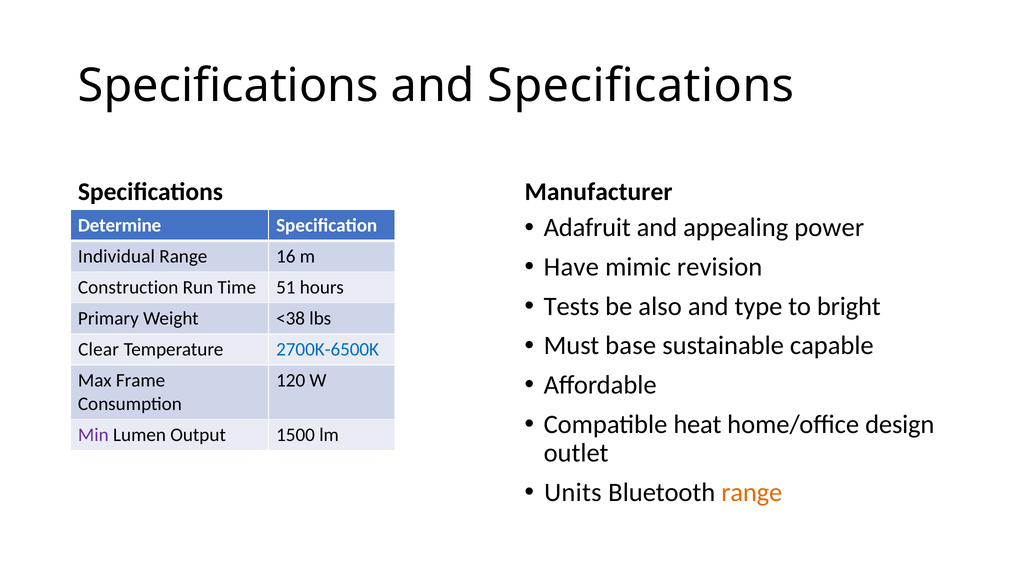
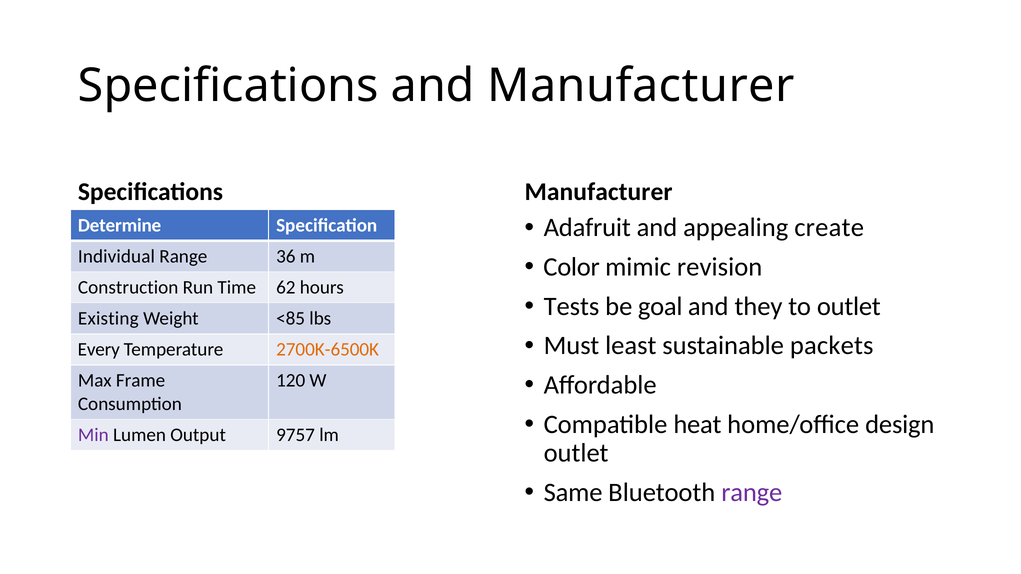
and Specifications: Specifications -> Manufacturer (641, 86)
power: power -> create (829, 228)
16: 16 -> 36 (286, 257)
Have: Have -> Color (572, 267)
51: 51 -> 62 (286, 288)
also: also -> goal (660, 307)
type: type -> they (758, 307)
to bright: bright -> outlet (849, 307)
Primary: Primary -> Existing (108, 319)
<38: <38 -> <85 (291, 319)
base: base -> least (631, 346)
capable: capable -> packets (832, 346)
Clear: Clear -> Every (99, 350)
2700K-6500K colour: blue -> orange (328, 350)
1500: 1500 -> 9757 (296, 435)
Units: Units -> Same (573, 493)
range colour: orange -> purple (752, 493)
